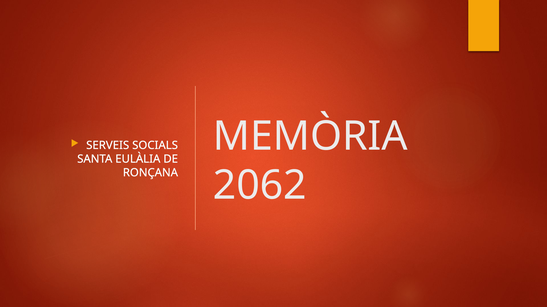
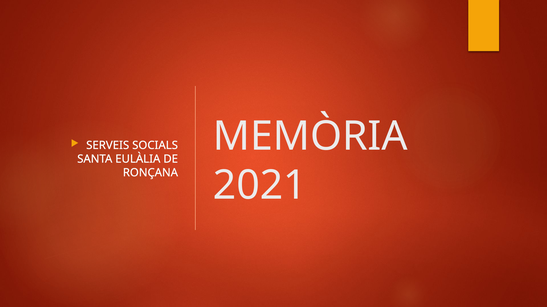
2062: 2062 -> 2021 (260, 186)
